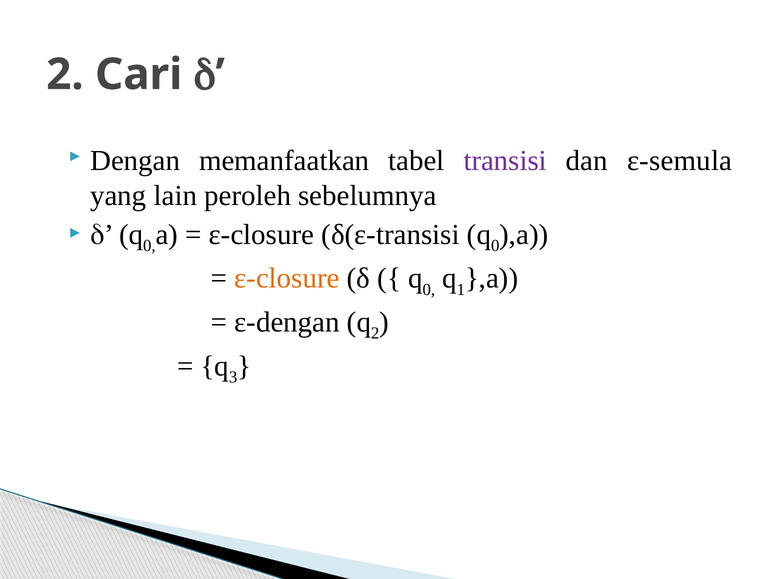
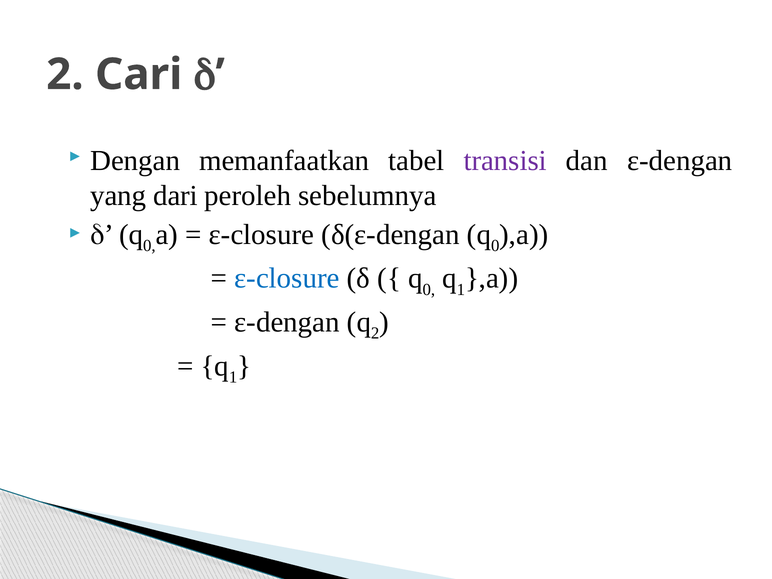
dan ε-semula: ε-semula -> ε-dengan (680, 161)
lain: lain -> dari (175, 195)
δ(ε-transisi: δ(ε-transisi -> δ(ε-dengan (390, 235)
ε-closure colour: orange -> blue (287, 278)
3: 3 -> 1 (233, 377)
